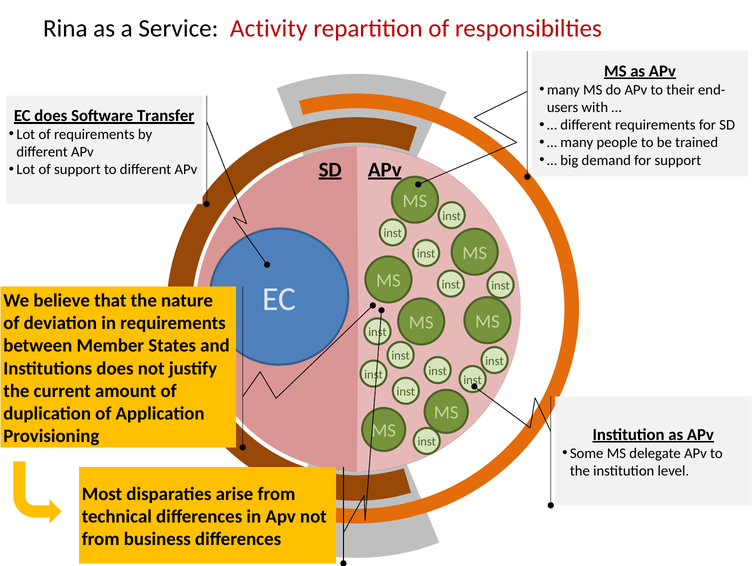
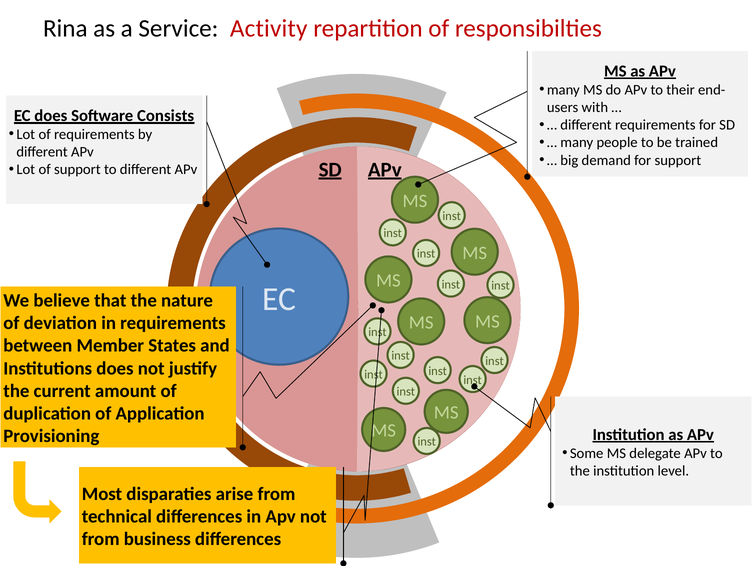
Transfer: Transfer -> Consists (166, 116)
